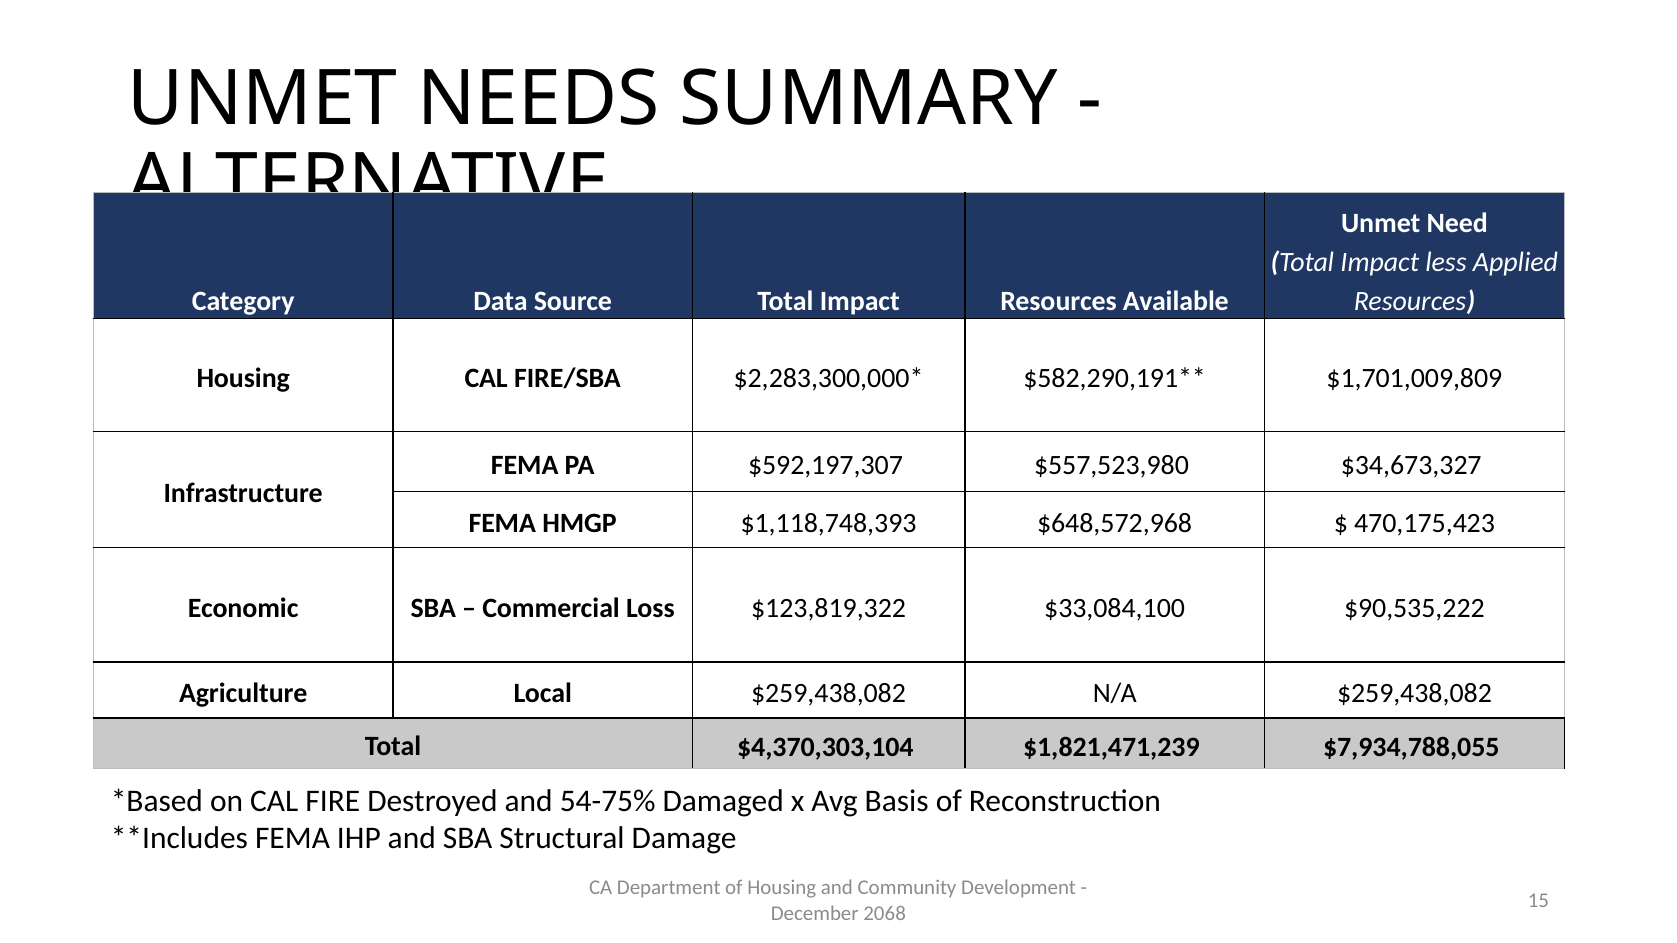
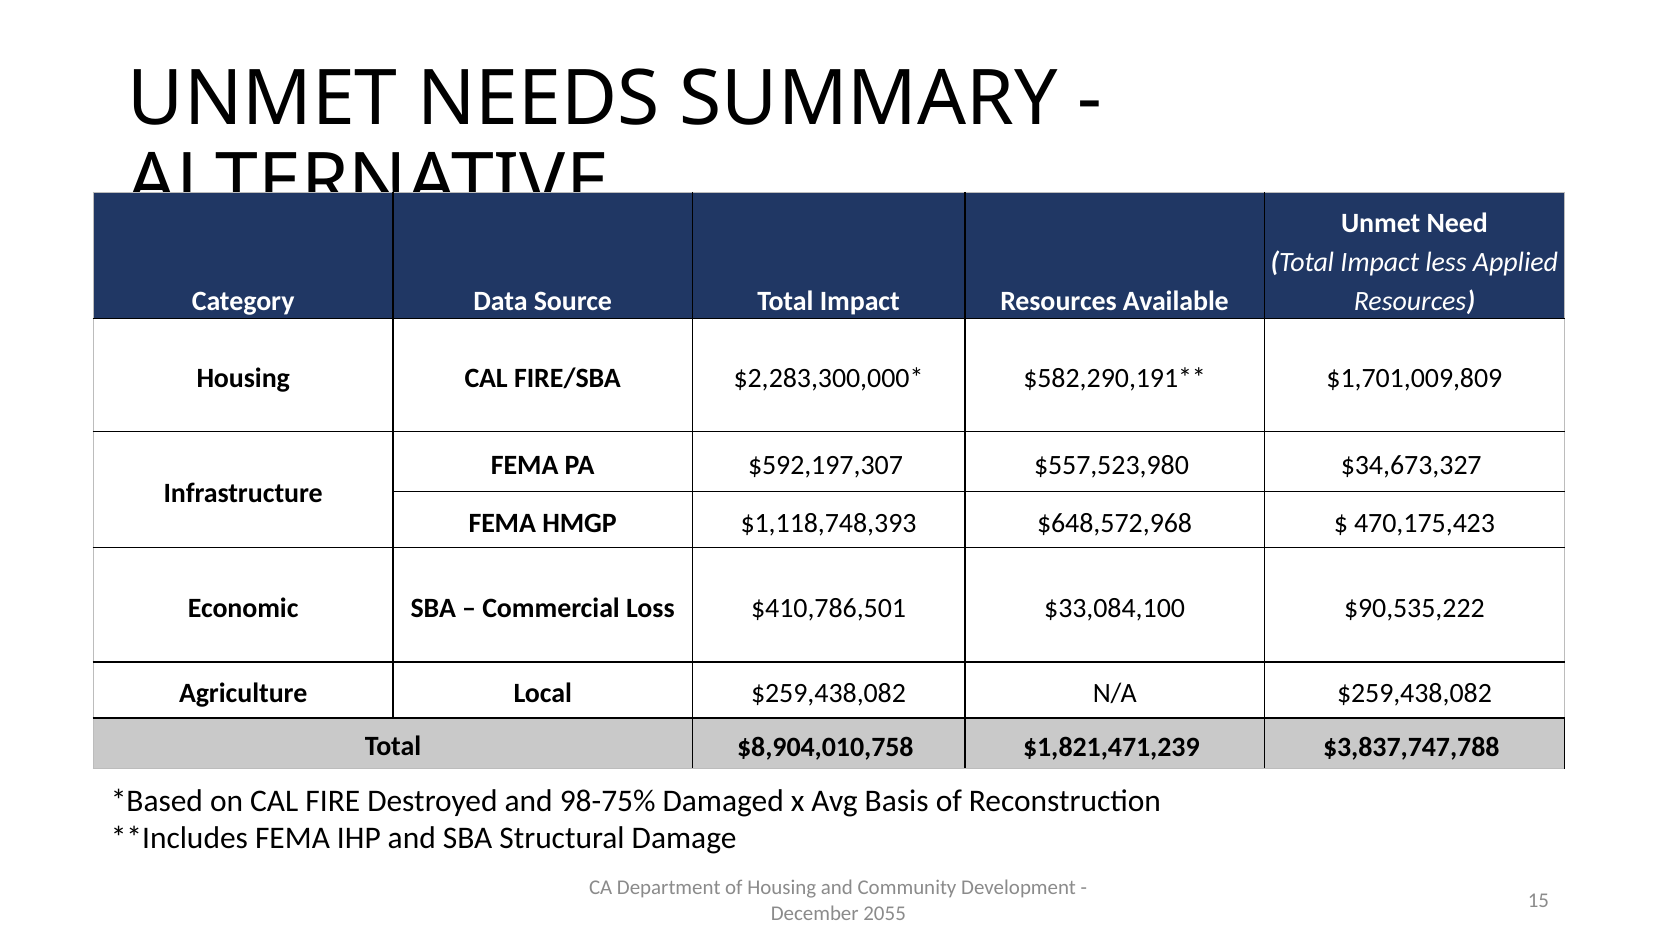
$123,819,322: $123,819,322 -> $410,786,501 (829, 608)
$4,370,303,104: $4,370,303,104 -> $8,904,010,758 (825, 747)
$7,934,788,055: $7,934,788,055 -> $3,837,747,788 (1411, 747)
54-75%: 54-75% -> 98-75% (608, 801)
2068: 2068 -> 2055 (885, 913)
